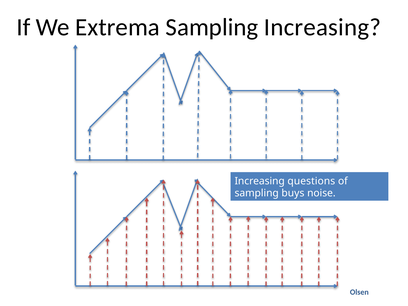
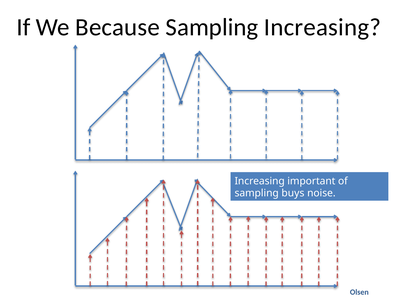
Extrema: Extrema -> Because (118, 27)
questions: questions -> important (311, 181)
